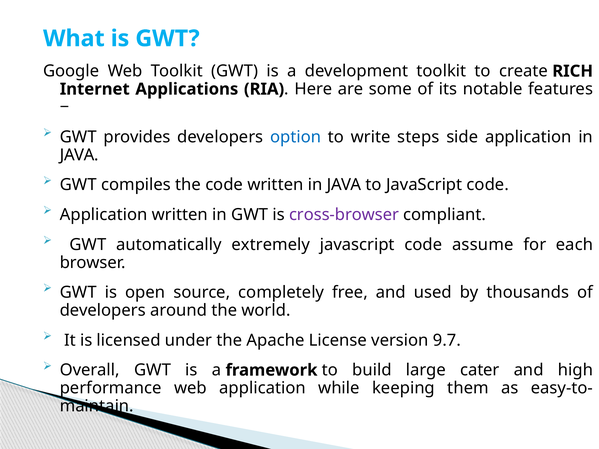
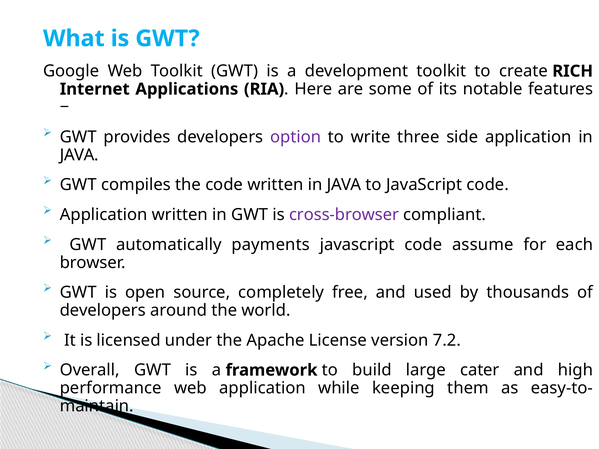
option colour: blue -> purple (296, 137)
steps: steps -> three (418, 137)
extremely: extremely -> payments (271, 245)
9.7: 9.7 -> 7.2 (447, 340)
